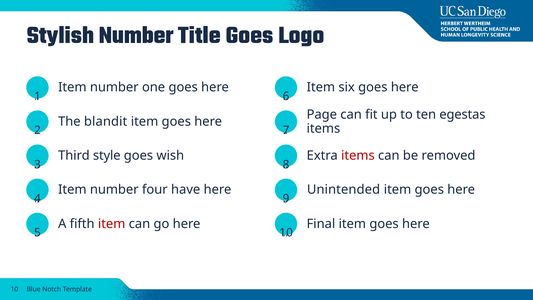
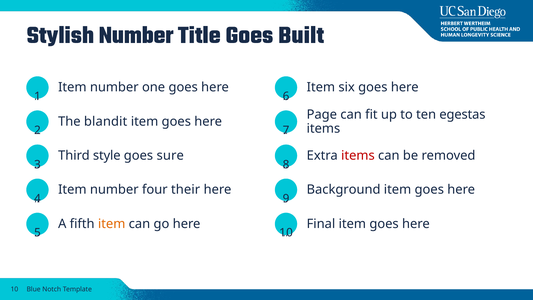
Logo: Logo -> Built (301, 35)
wish: wish -> sure (170, 156)
have: have -> their (186, 190)
Unintended: Unintended -> Background (344, 190)
item colour: red -> orange (112, 224)
